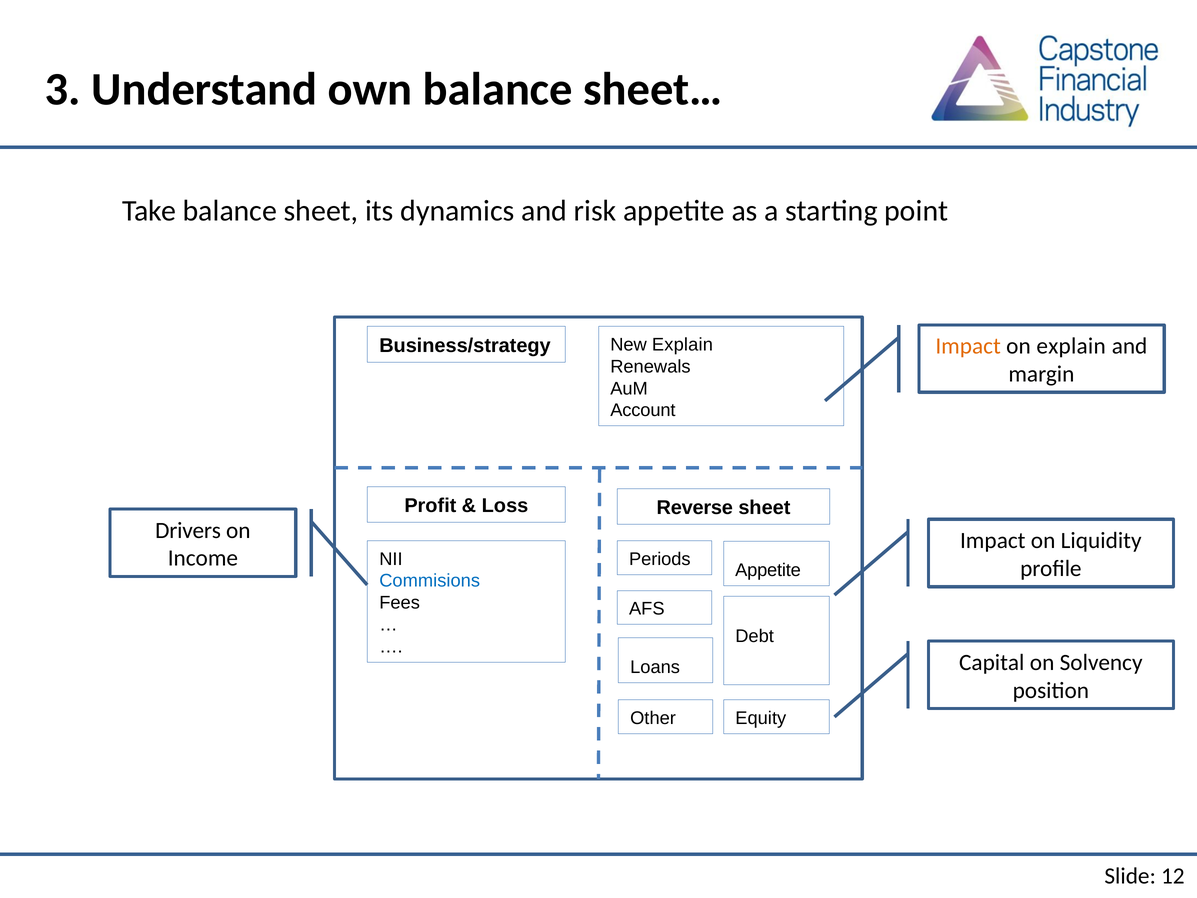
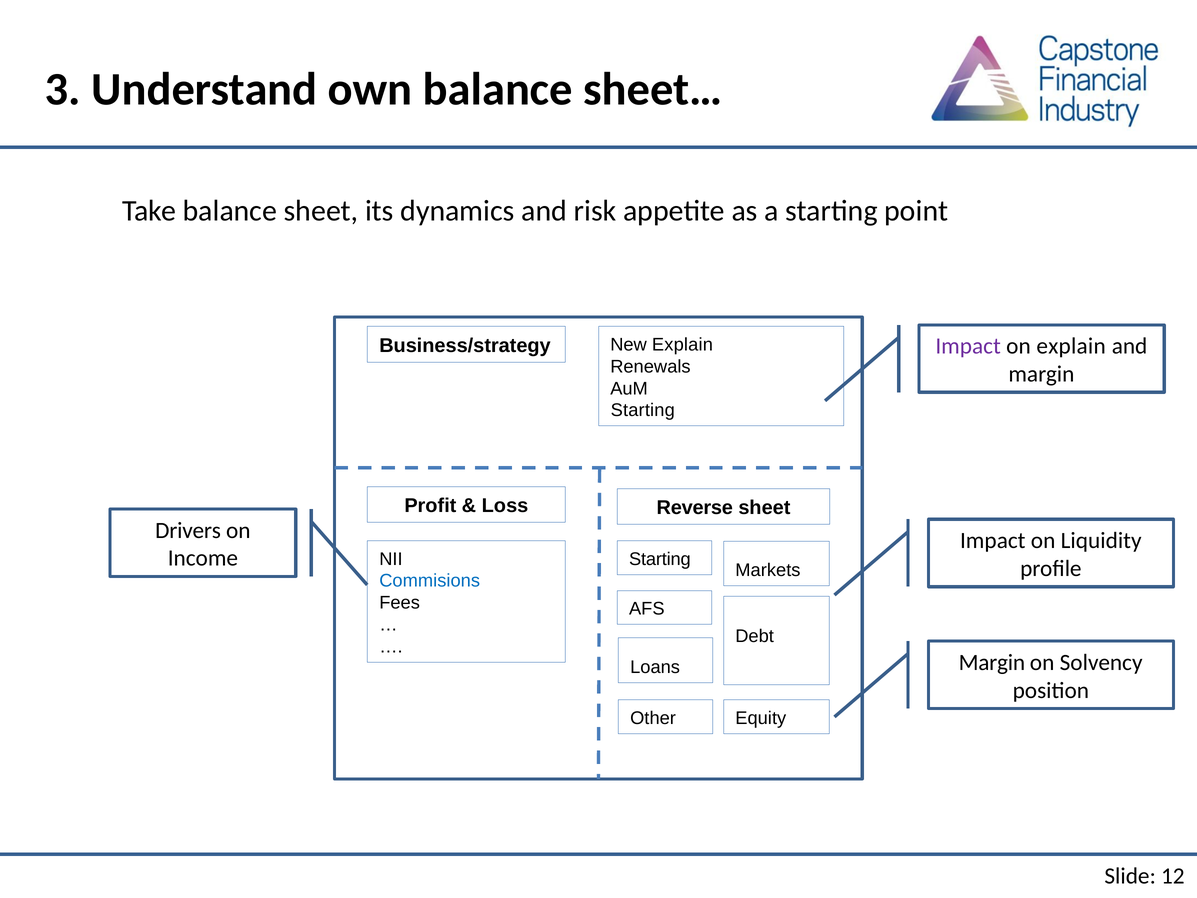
Impact colour: orange -> purple (968, 346)
Account: Account -> Starting (643, 410)
Periods: Periods -> Starting (660, 559)
Appetite: Appetite -> Markets (768, 570)
Capital: Capital -> Margin (992, 662)
